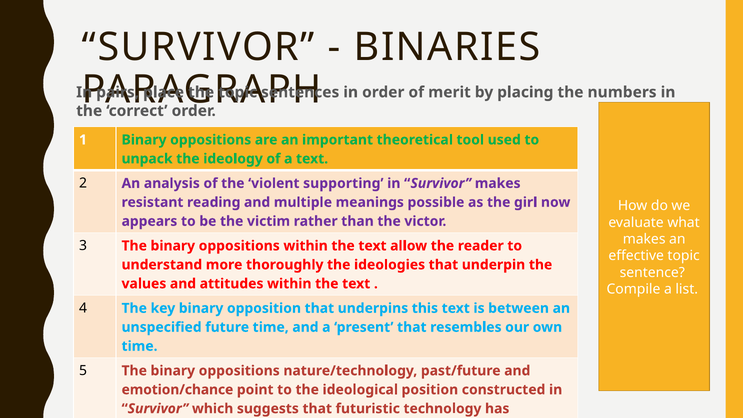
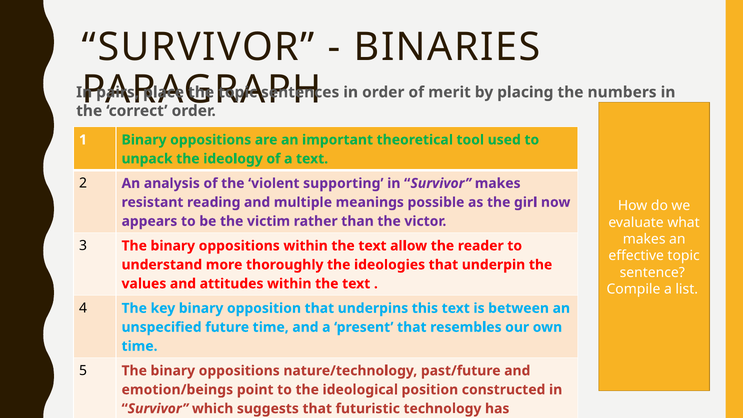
emotion/chance: emotion/chance -> emotion/beings (177, 390)
